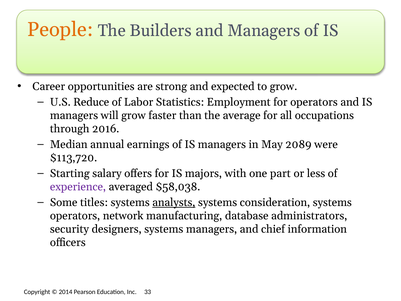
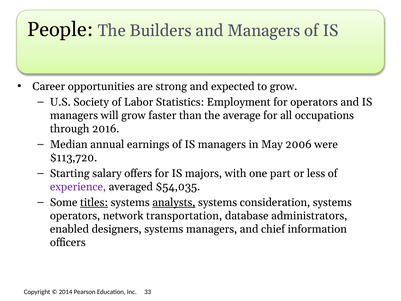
People colour: orange -> black (60, 30)
Reduce: Reduce -> Society (91, 102)
2089: 2089 -> 2006 (298, 144)
$58,038: $58,038 -> $54,035 (178, 187)
titles underline: none -> present (94, 202)
manufacturing: manufacturing -> transportation (184, 216)
security: security -> enabled (69, 229)
